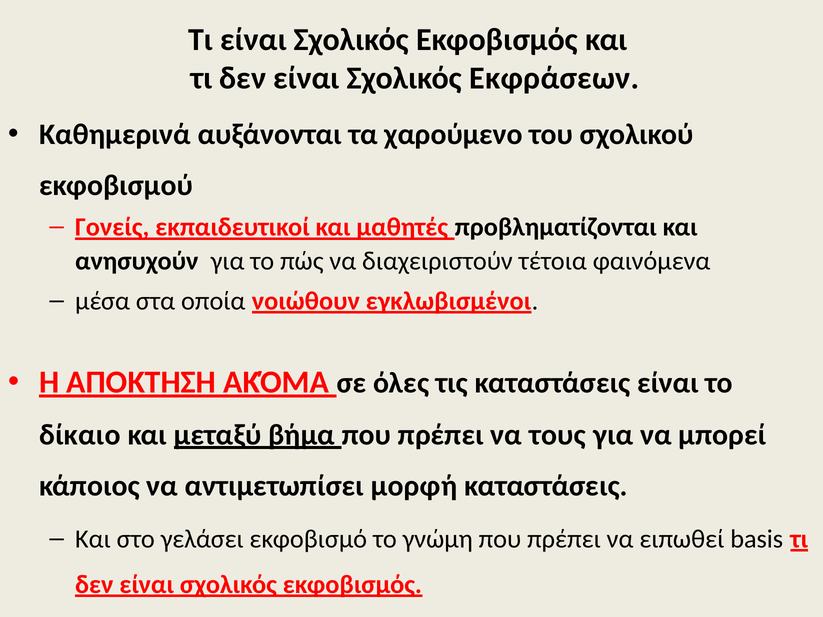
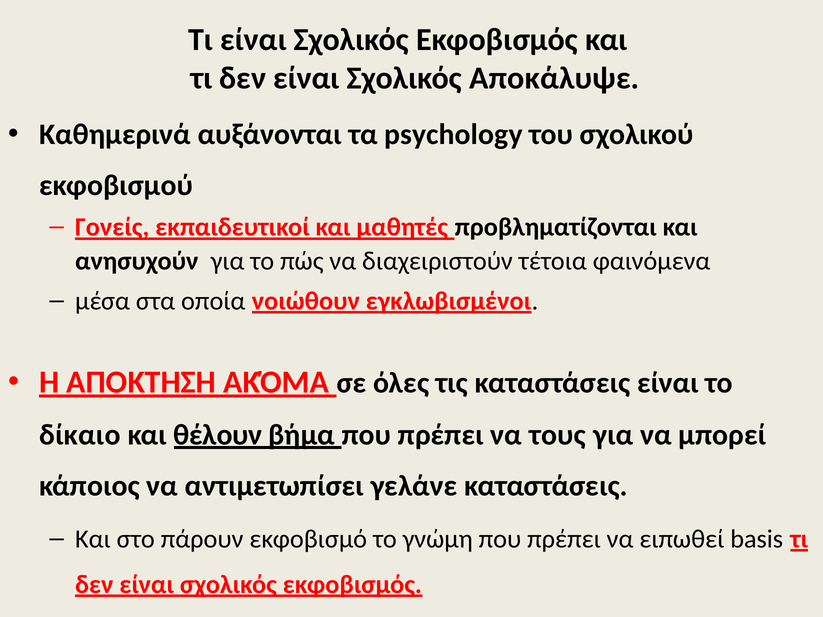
Εκφράσεων: Εκφράσεων -> Αποκάλυψε (554, 78)
χαρούμενο: χαρούμενο -> psychology (453, 134)
μεταξύ: μεταξύ -> θέλουν (218, 435)
μορφή: μορφή -> γελάνε (414, 486)
γελάσει: γελάσει -> πάρουν (202, 539)
